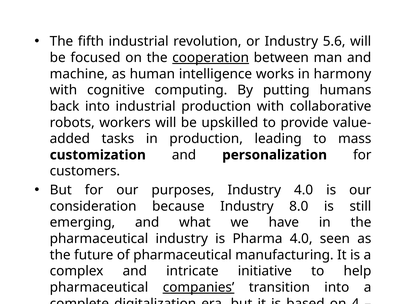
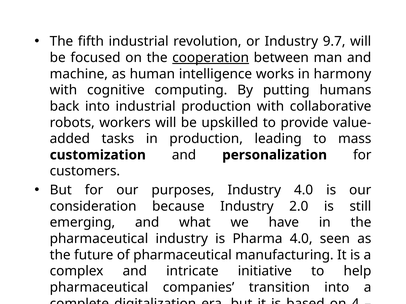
5.6: 5.6 -> 9.7 (334, 42)
8.0: 8.0 -> 2.0 (299, 207)
companies underline: present -> none (199, 288)
